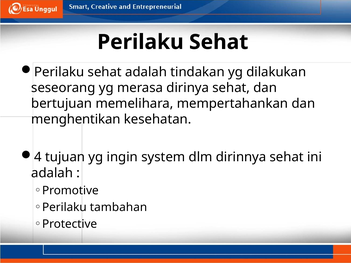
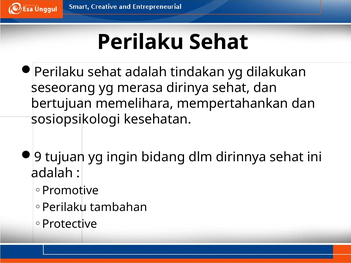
menghentikan: menghentikan -> sosiopsikologi (76, 119)
4: 4 -> 9 (38, 157)
system: system -> bidang (163, 157)
